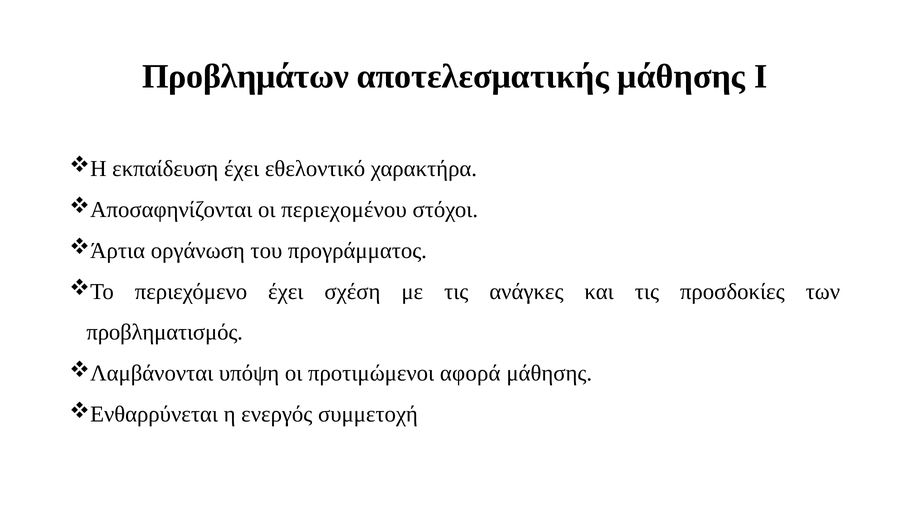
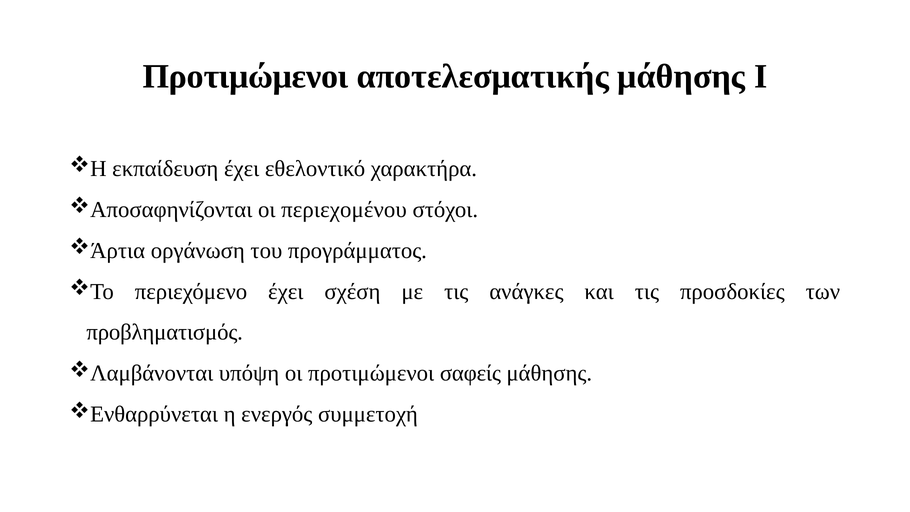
Προβλημάτων: Προβλημάτων -> Προτιμώμενοι (246, 76)
αφορά: αφορά -> σαφείς (470, 373)
